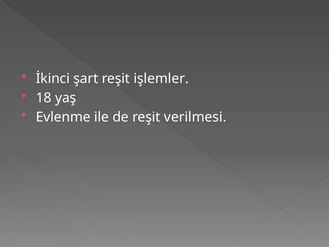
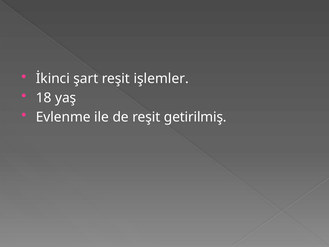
verilmesi: verilmesi -> getirilmiş (195, 117)
